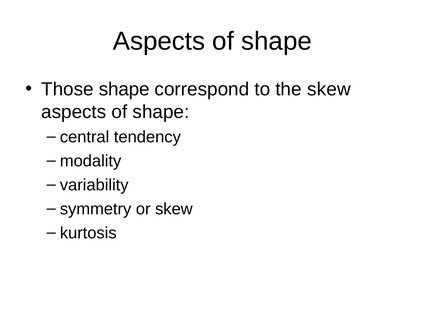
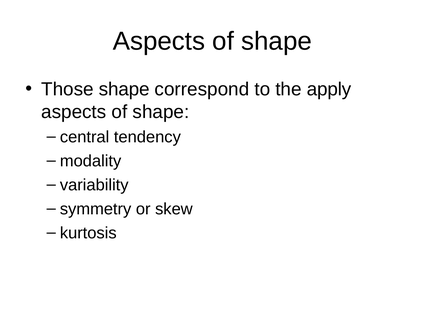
the skew: skew -> apply (329, 89)
